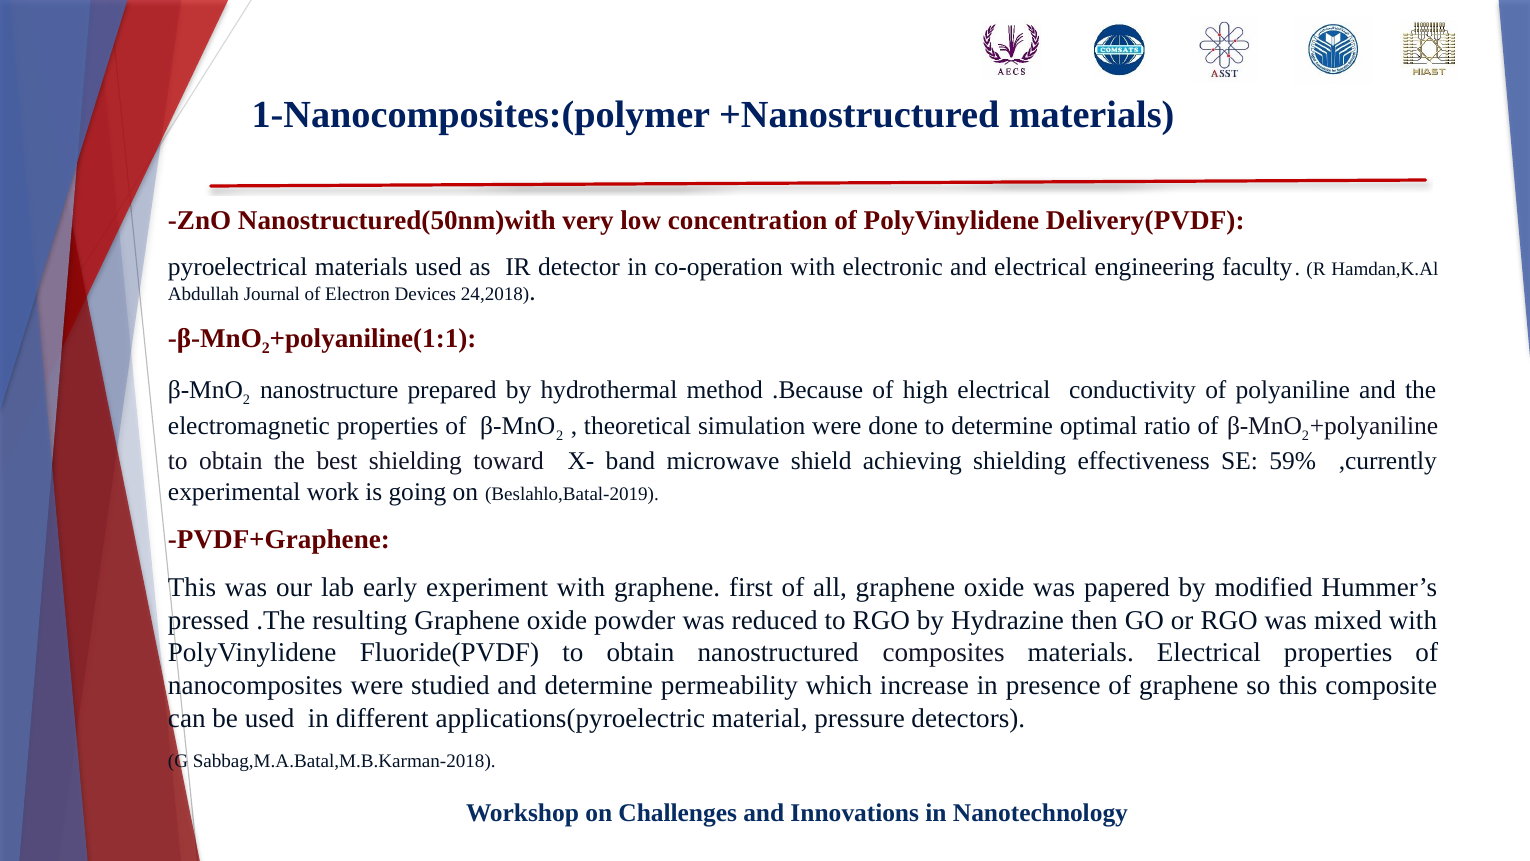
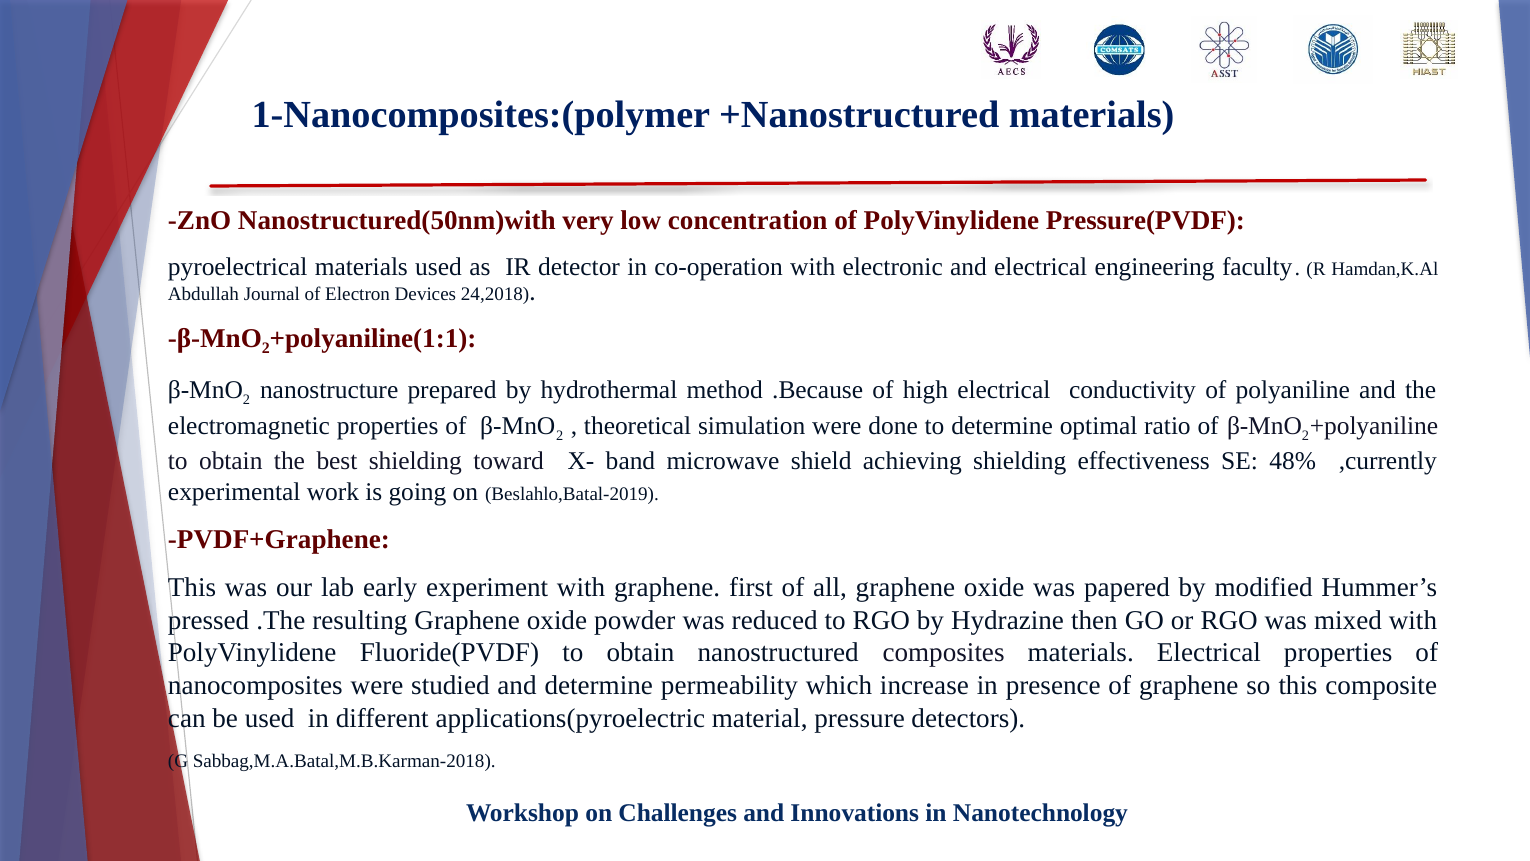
Delivery(PVDF: Delivery(PVDF -> Pressure(PVDF (1145, 220)
59%: 59% -> 48% (1293, 461)
